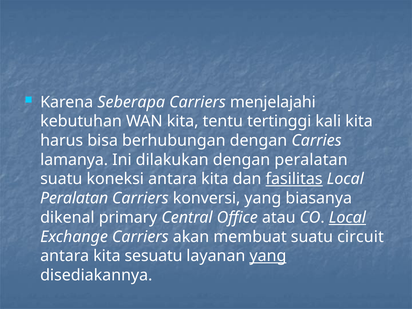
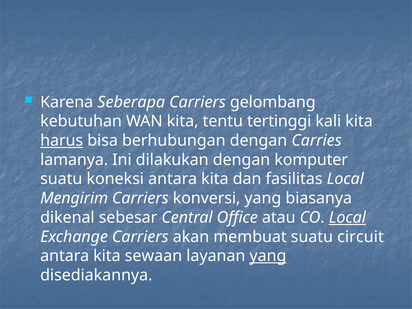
menjelajahi: menjelajahi -> gelombang (273, 102)
harus underline: none -> present (62, 141)
dengan peralatan: peralatan -> komputer (311, 160)
fasilitas underline: present -> none (294, 179)
Peralatan: Peralatan -> Mengirim (74, 198)
primary: primary -> sebesar (128, 217)
sesuatu: sesuatu -> sewaan (153, 256)
